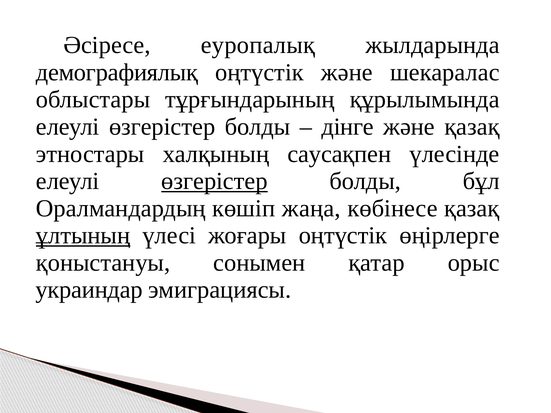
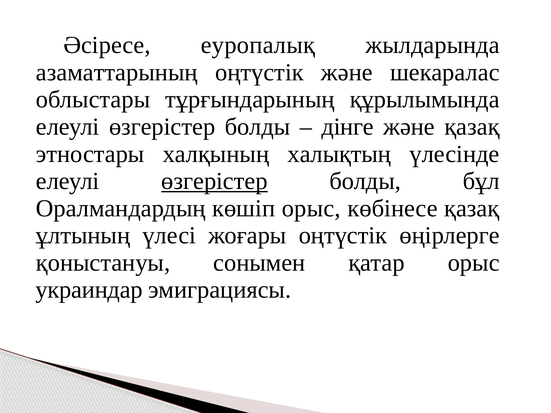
демографиялық: демографиялық -> азаматтарының (117, 72)
саусақпен: саусақпен -> халықтың (339, 154)
көшіп жаңа: жаңа -> орыс (311, 208)
ұлтының underline: present -> none (83, 236)
